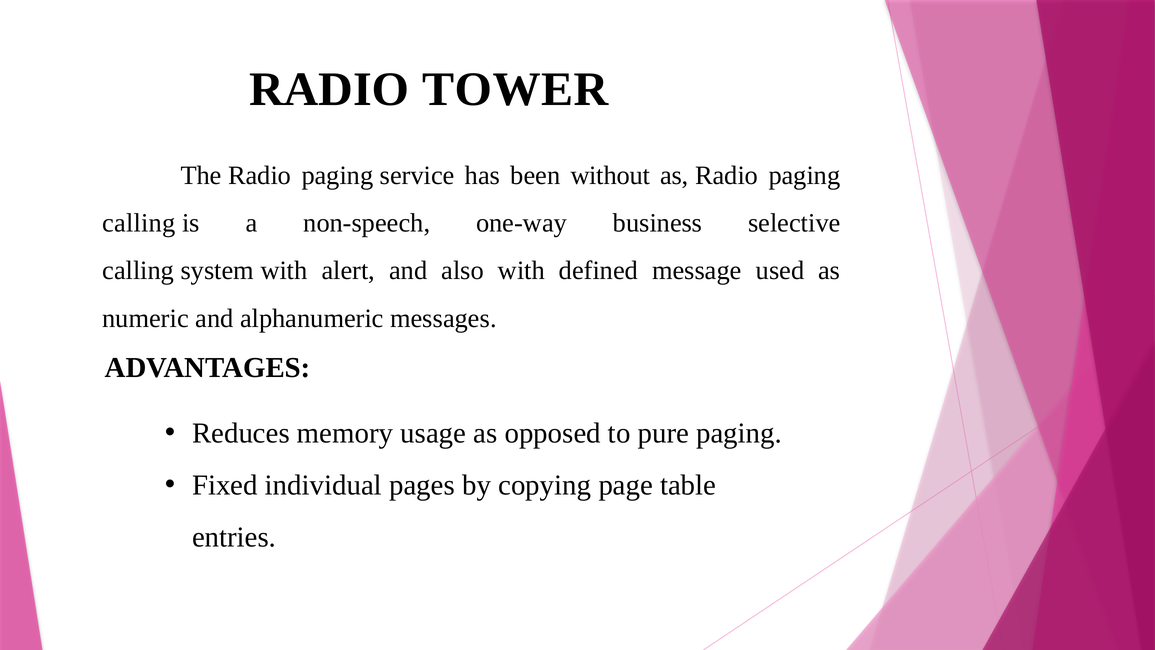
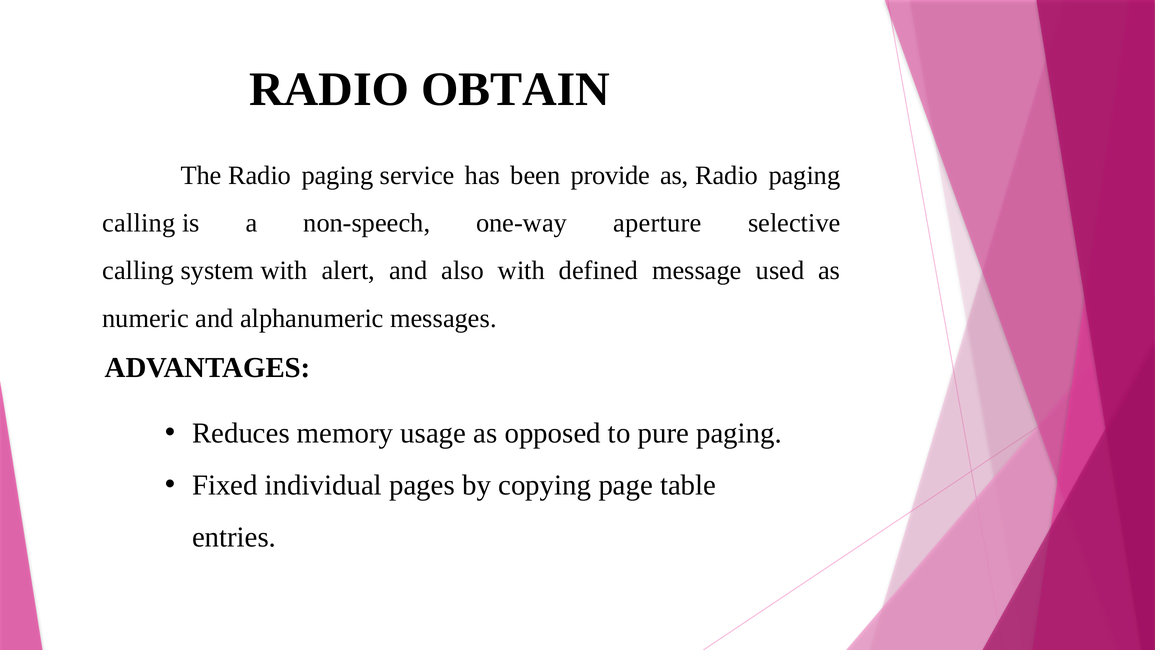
TOWER: TOWER -> OBTAIN (516, 89)
without: without -> provide (610, 175)
business: business -> aperture (657, 223)
